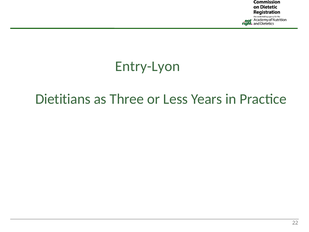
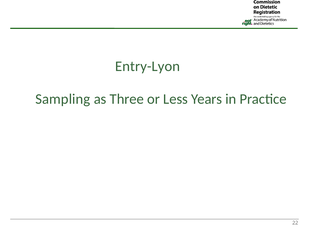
Dietitians: Dietitians -> Sampling (63, 99)
